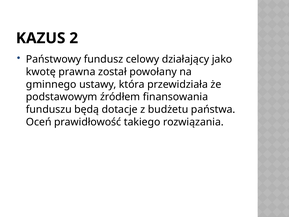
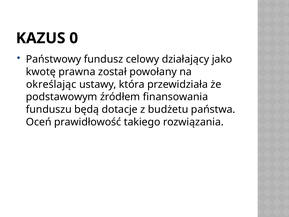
2: 2 -> 0 (74, 38)
gminnego: gminnego -> określając (51, 84)
